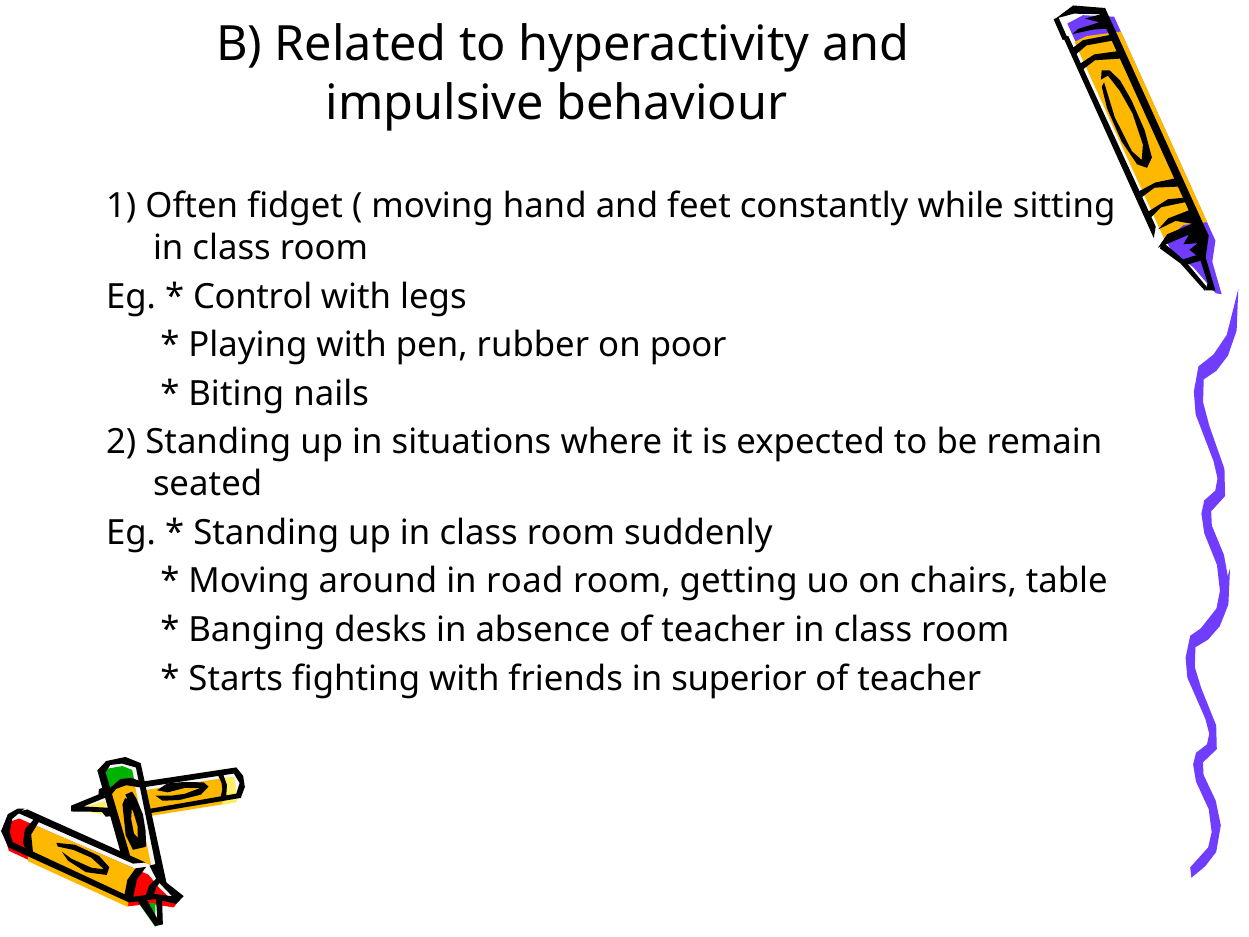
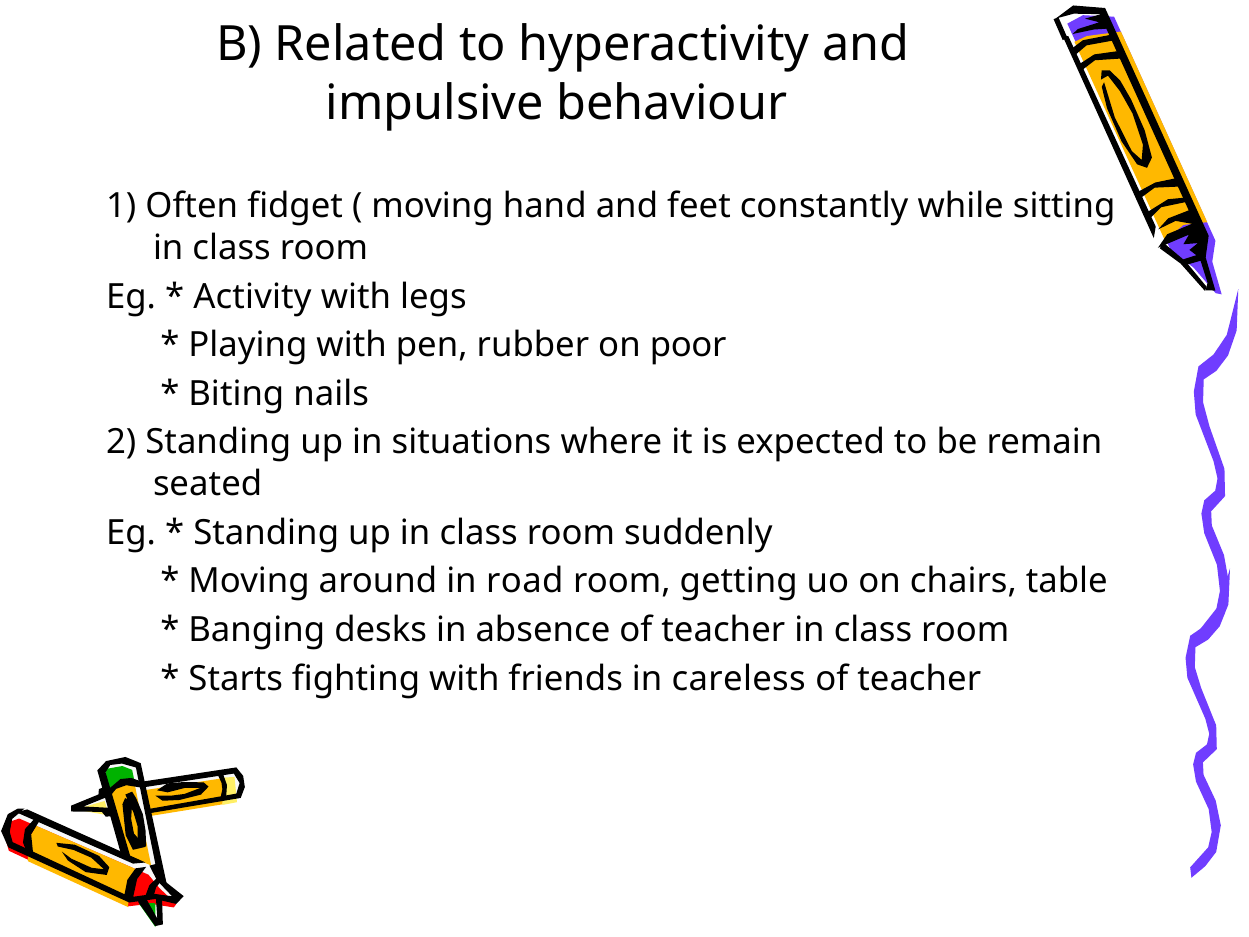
Control: Control -> Activity (252, 297)
superior: superior -> careless (739, 678)
